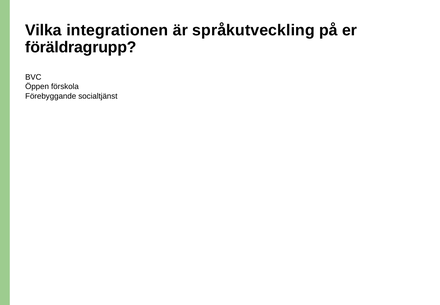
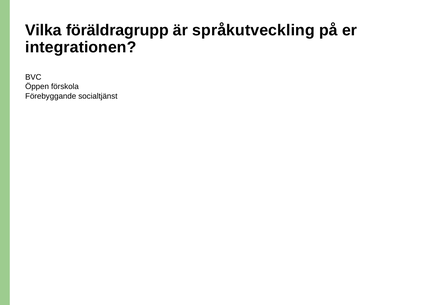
integrationen: integrationen -> föräldragrupp (117, 30)
föräldragrupp: föräldragrupp -> integrationen (81, 47)
